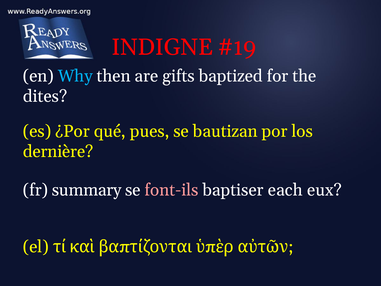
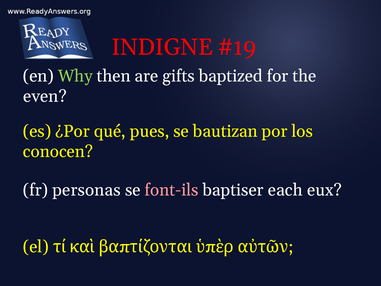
Why colour: light blue -> light green (75, 76)
dites: dites -> even (45, 96)
dernière: dernière -> conocen (58, 151)
summary: summary -> personas (86, 190)
